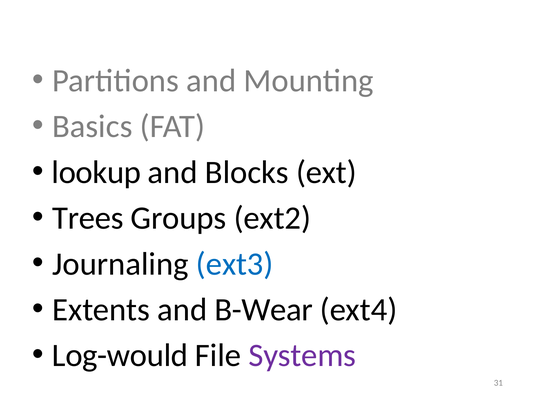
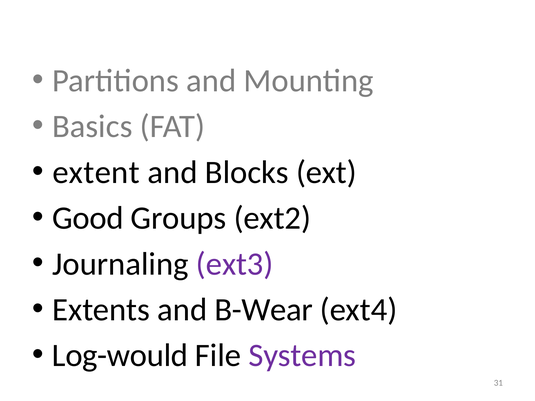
lookup: lookup -> extent (96, 172)
Trees: Trees -> Good (88, 218)
ext3 colour: blue -> purple (235, 264)
